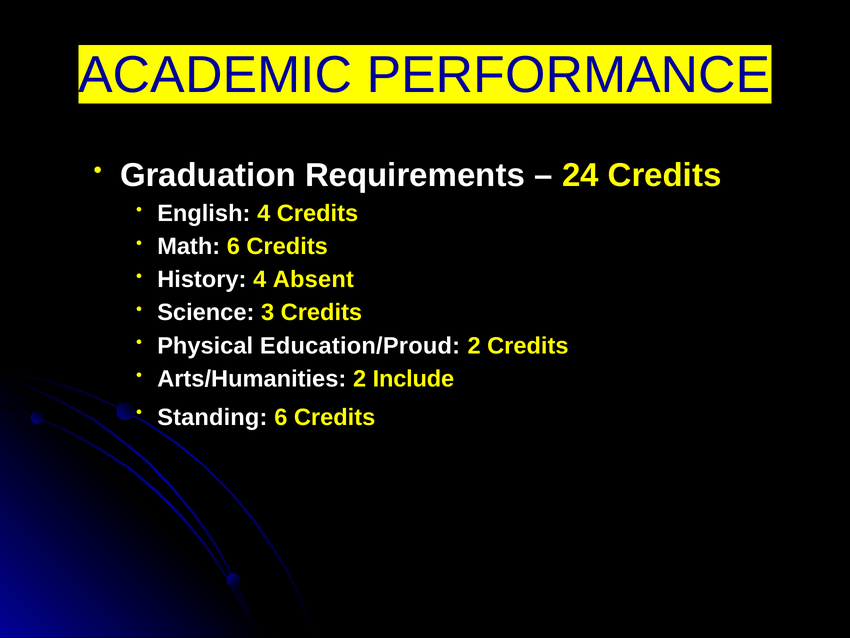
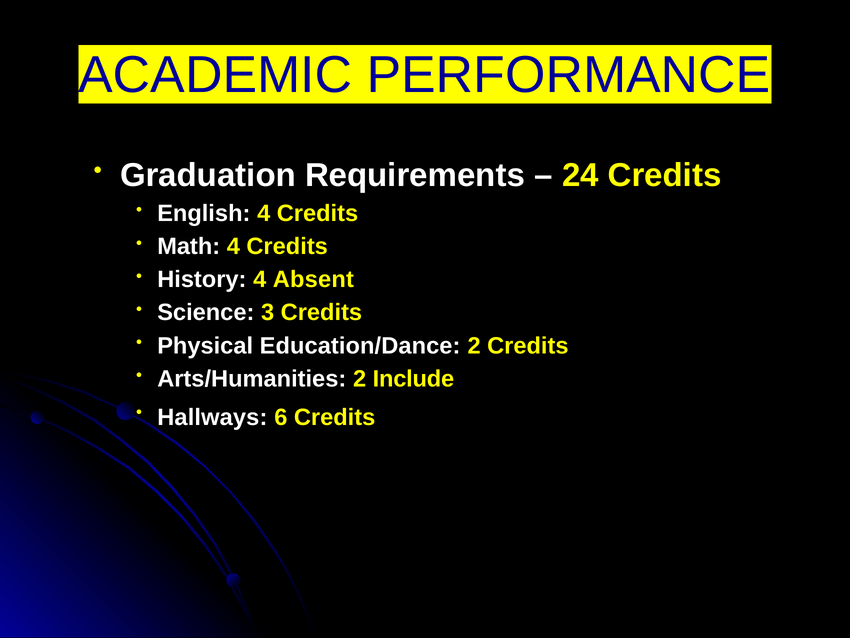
Math 6: 6 -> 4 (233, 246)
Education/Proud: Education/Proud -> Education/Dance (360, 345)
Standing: Standing -> Hallways (212, 417)
